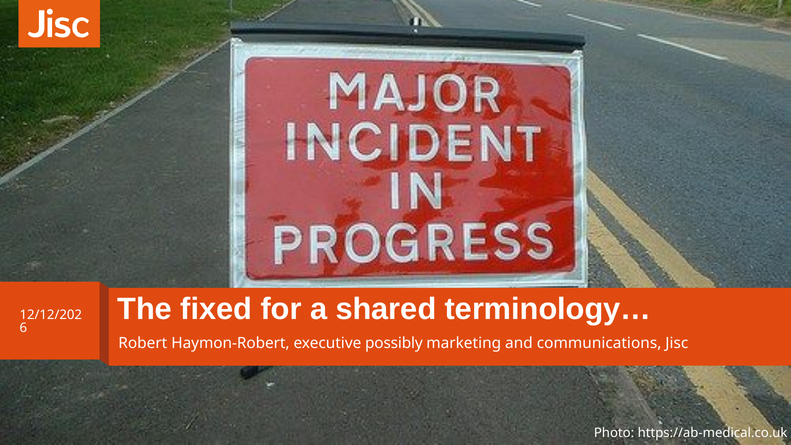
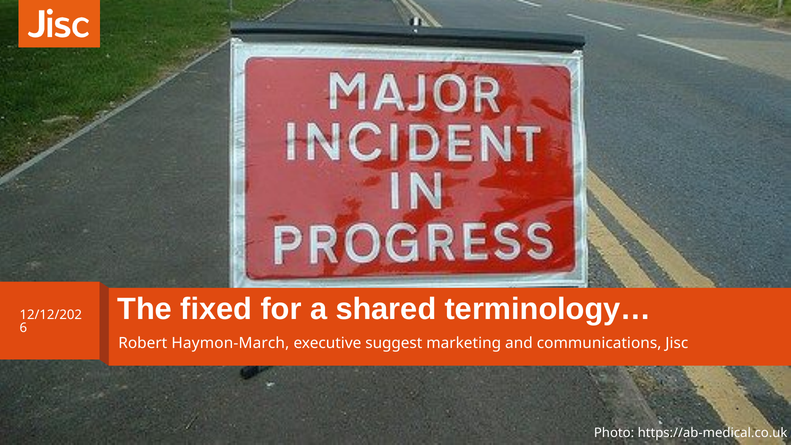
Haymon-Robert: Haymon-Robert -> Haymon-March (230, 343)
possibly: possibly -> suggest (394, 343)
